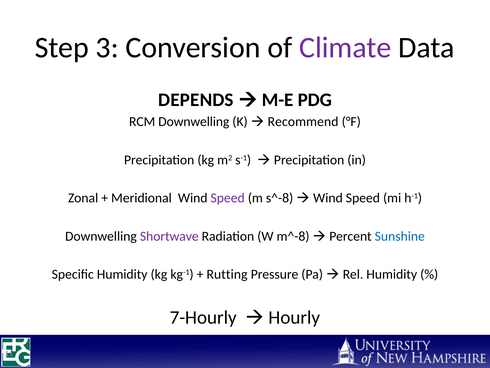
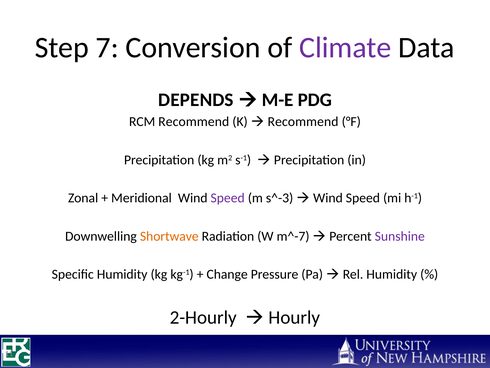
3: 3 -> 7 (107, 47)
RCM Downwelling: Downwelling -> Recommend (194, 122)
s^-8: s^-8 -> s^-3 (280, 198)
Shortwave colour: purple -> orange (169, 236)
m^-8: m^-8 -> m^-7 (293, 236)
Sunshine colour: blue -> purple (400, 236)
Rutting: Rutting -> Change (227, 274)
7-Hourly: 7-Hourly -> 2-Hourly (203, 317)
